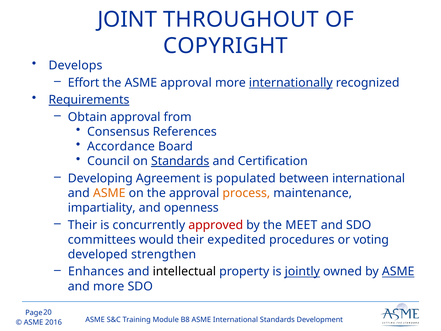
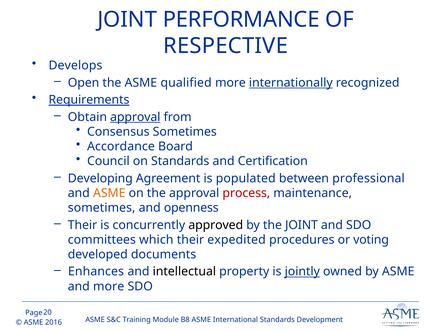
THROUGHOUT: THROUGHOUT -> PERFORMANCE (241, 20)
COPYRIGHT: COPYRIGHT -> RESPECTIVE (226, 46)
Effort: Effort -> Open (84, 83)
ASME approval: approval -> qualified (186, 83)
approval underline: none -> present (135, 117)
Consensus References: References -> Sometimes (185, 132)
Standards underline: present -> none (180, 161)
between international: international -> professional (368, 178)
process colour: orange -> red (246, 193)
impartiality: impartiality -> sometimes (102, 208)
approved colour: red -> black (216, 225)
the MEET: MEET -> JOINT (301, 225)
would: would -> which (156, 240)
strengthen: strengthen -> documents (164, 254)
ASME underline: present -> none (398, 271)
